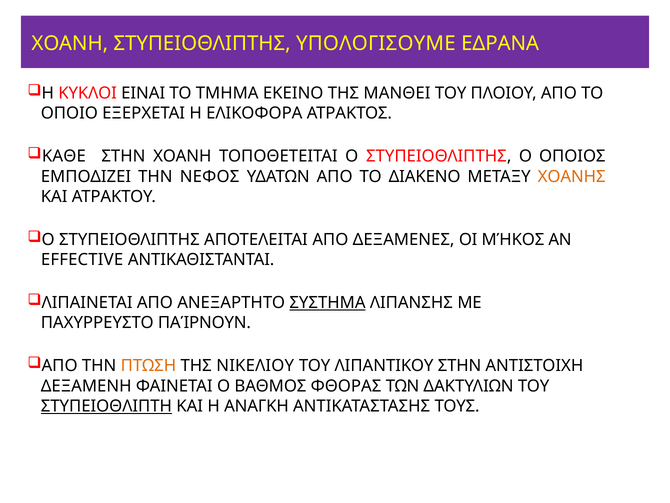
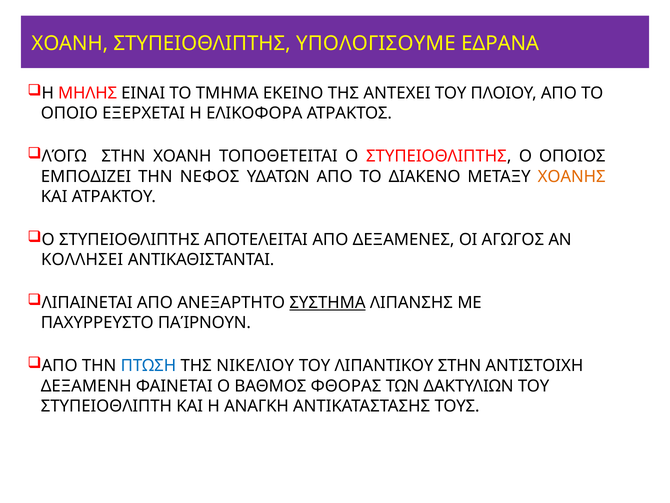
ΚΥΚΛΟΙ: ΚΥΚΛΟΙ -> ΜΗΛΗΣ (88, 93)
ΜΑΝΘΕΙ: ΜΑΝΘΕΙ -> ΑΝΤΕΧΕΙ (397, 93)
ΚΑΘΕ: ΚΑΘΕ -> ΛΌΓΩ (64, 156)
ΜΉΚΟΣ: ΜΉΚΟΣ -> AΓΩΓΟΣ (513, 239)
EFFECTIVE: EFFECTIVE -> ΚΟΛΛΗΣΕΙ (82, 259)
ΠΤΩΣΗ colour: orange -> blue (148, 366)
ΣΤΥΠΕΙΟΘΛΙΠΤΗ underline: present -> none (106, 406)
